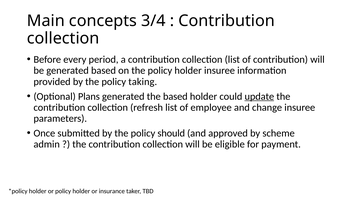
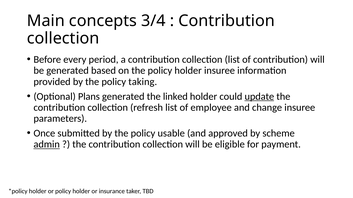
the based: based -> linked (175, 97)
should: should -> usable (171, 134)
admin underline: none -> present (47, 145)
